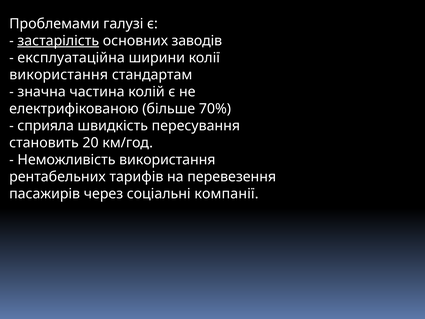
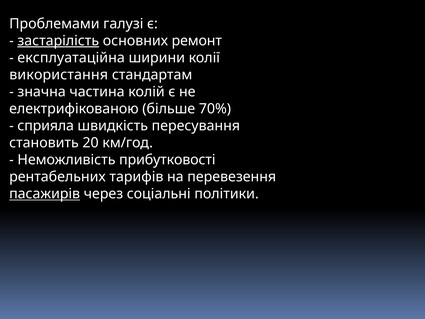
заводів: заводів -> ремонт (197, 41)
Неможливість використання: використання -> прибутковості (167, 160)
пасажирів underline: none -> present (45, 194)
компанії: компанії -> політики (227, 194)
